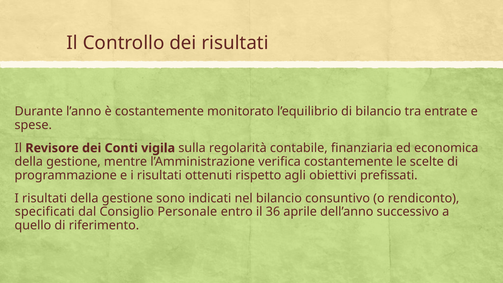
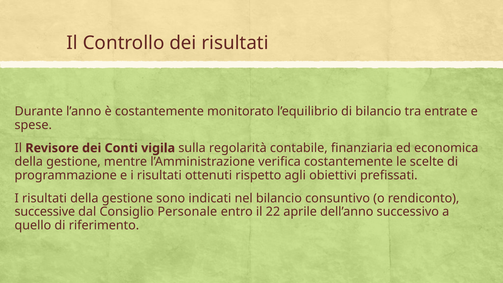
specificati: specificati -> successive (45, 212)
36: 36 -> 22 (273, 212)
